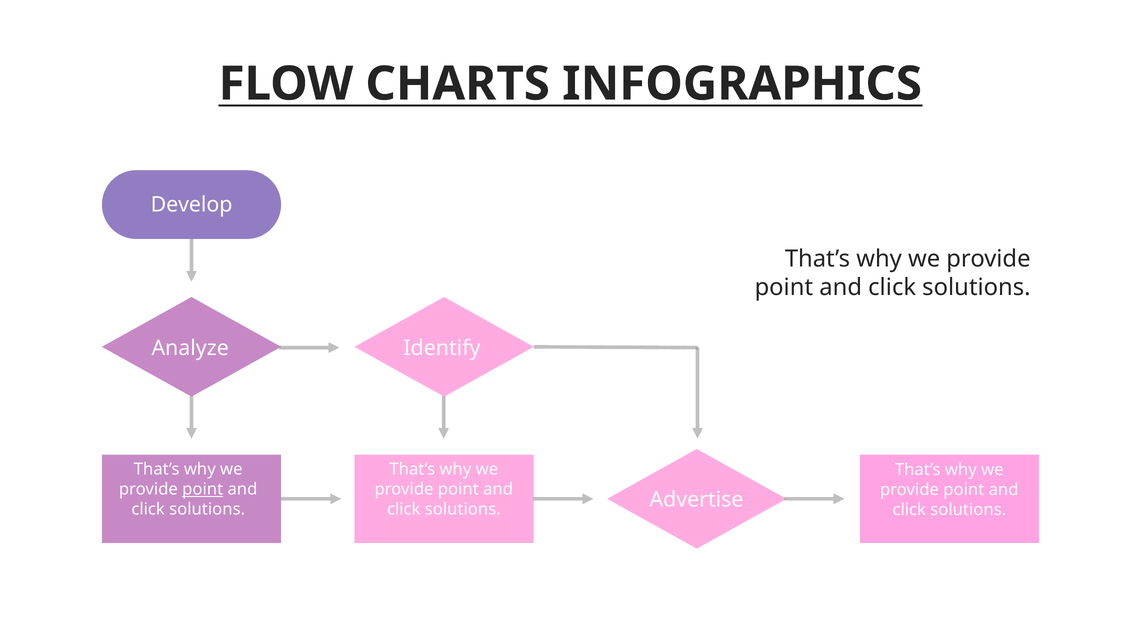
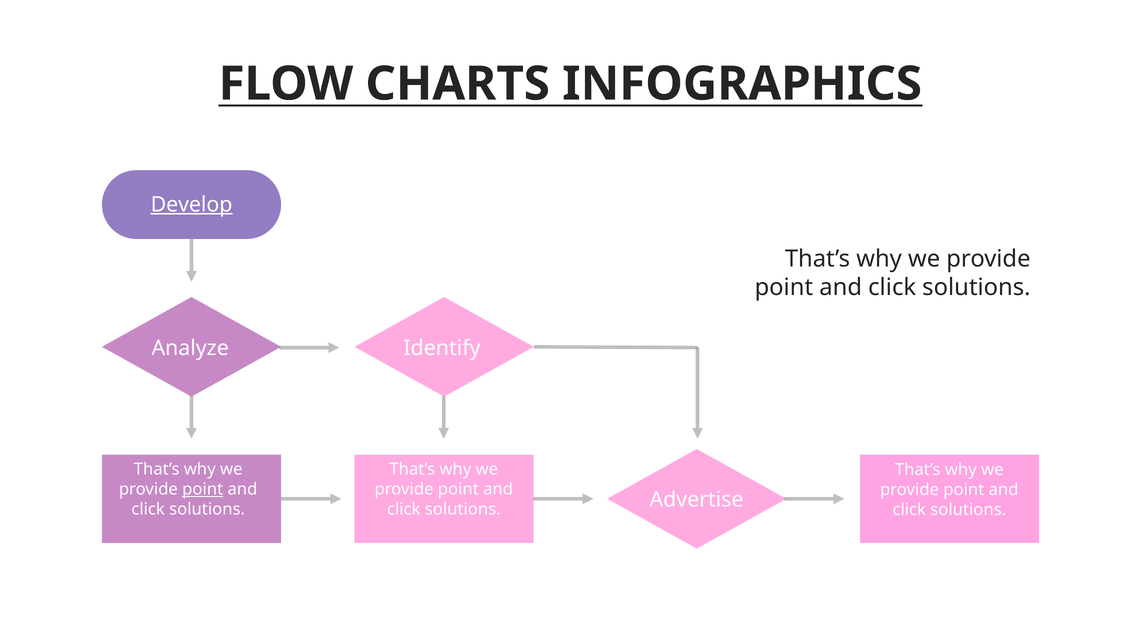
Develop underline: none -> present (192, 204)
